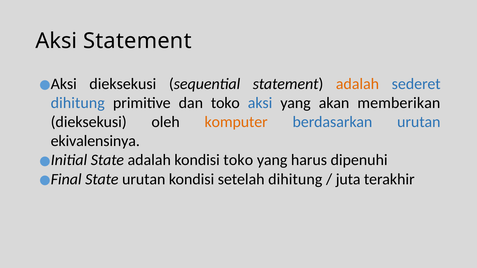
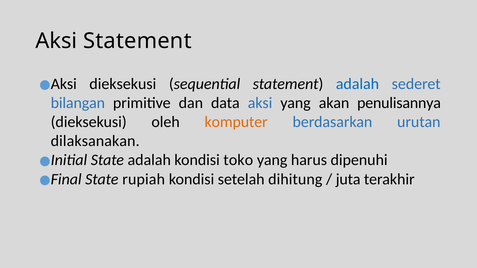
adalah colour: orange -> blue (357, 84)
dihitung: dihitung -> bilangan (78, 103)
dan toko: toko -> data (225, 103)
memberikan: memberikan -> penulisannya (399, 103)
ekivalensinya: ekivalensinya -> dilaksanakan (95, 141)
State urutan: urutan -> rupiah (144, 179)
